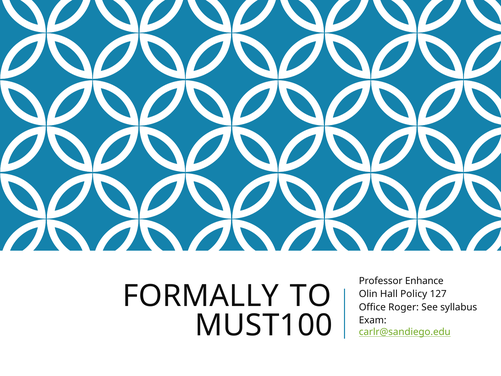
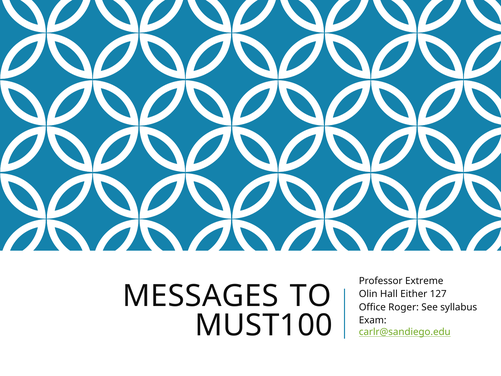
Enhance: Enhance -> Extreme (424, 281)
FORMALLY: FORMALLY -> MESSAGES (201, 296)
Policy: Policy -> Either (414, 294)
